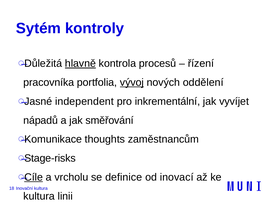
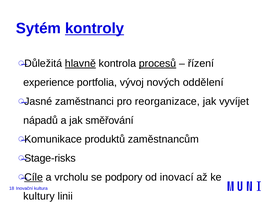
kontroly underline: none -> present (95, 28)
procesů underline: none -> present (158, 63)
pracovníka: pracovníka -> experience (49, 82)
vývoj underline: present -> none (132, 82)
independent: independent -> zaměstnanci (85, 101)
inkrementální: inkrementální -> reorganizace (167, 101)
thoughts: thoughts -> produktů (105, 139)
definice: definice -> podpory (124, 177)
kultura: kultura -> kultury (39, 196)
